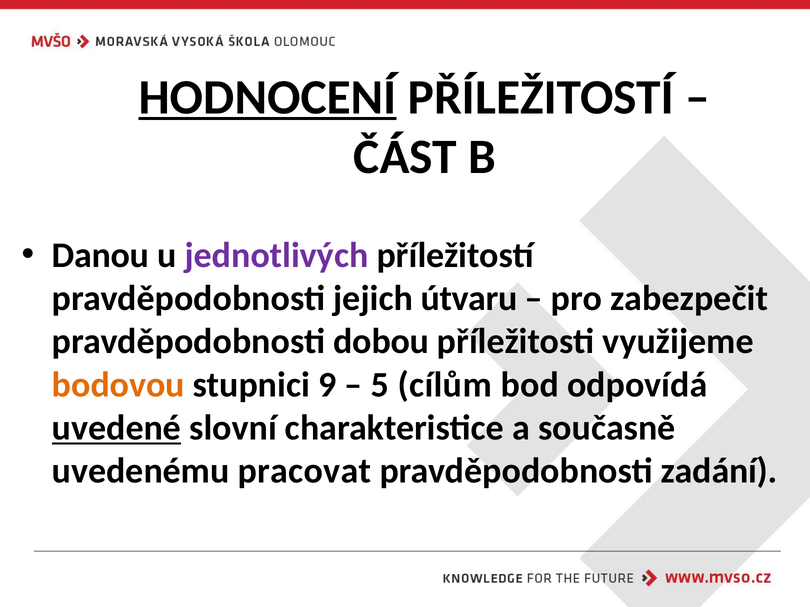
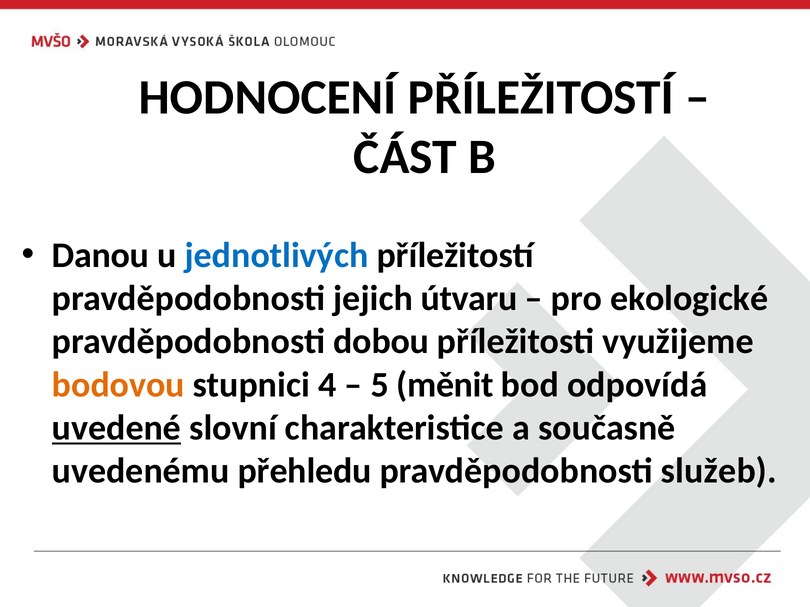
HODNOCENÍ underline: present -> none (268, 97)
jednotlivých colour: purple -> blue (276, 255)
zabezpečit: zabezpečit -> ekologické (689, 299)
9: 9 -> 4 (327, 385)
cílům: cílům -> měnit (445, 385)
pracovat: pracovat -> přehledu (305, 471)
zadání: zadání -> služeb (719, 471)
